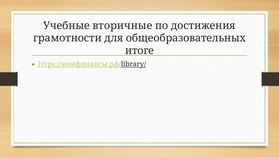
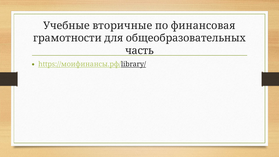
достижения: достижения -> финансовая (203, 26)
итоге: итоге -> часть (140, 51)
